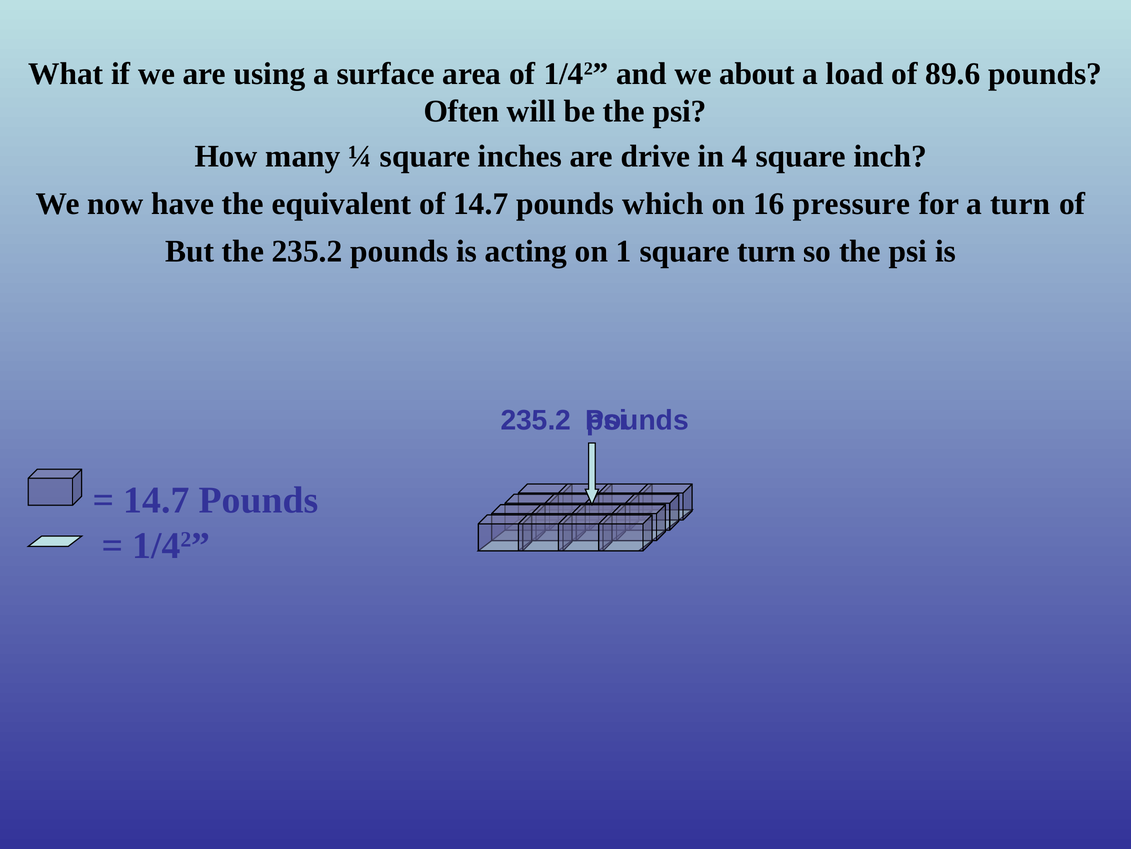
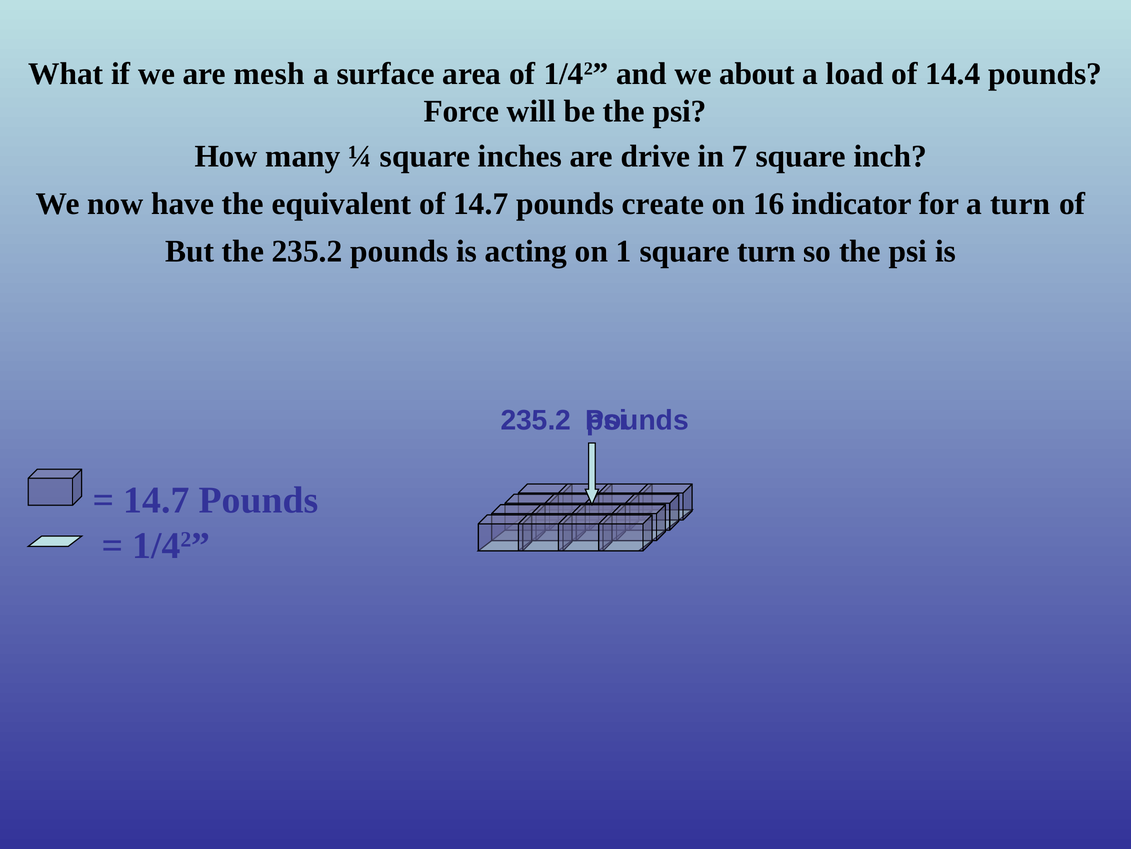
using: using -> mesh (269, 74)
89.6: 89.6 -> 14.4 (953, 74)
Often: Often -> Force (462, 111)
4: 4 -> 7 (740, 156)
which: which -> create (663, 204)
pressure: pressure -> indicator (852, 204)
